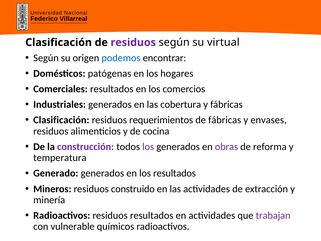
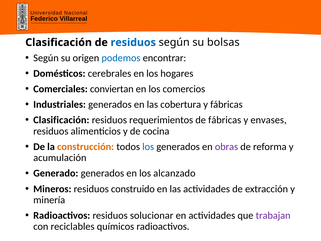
residuos colour: purple -> blue (133, 42)
virtual: virtual -> bolsas (223, 42)
patógenas: patógenas -> cerebrales (110, 73)
Comerciales resultados: resultados -> conviertan (112, 89)
construcción colour: purple -> orange (86, 147)
los colour: purple -> blue (148, 147)
temperatura: temperatura -> acumulación (60, 158)
los resultados: resultados -> alcanzado (174, 173)
residuos resultados: resultados -> solucionar (152, 215)
vulnerable: vulnerable -> reciclables (73, 226)
